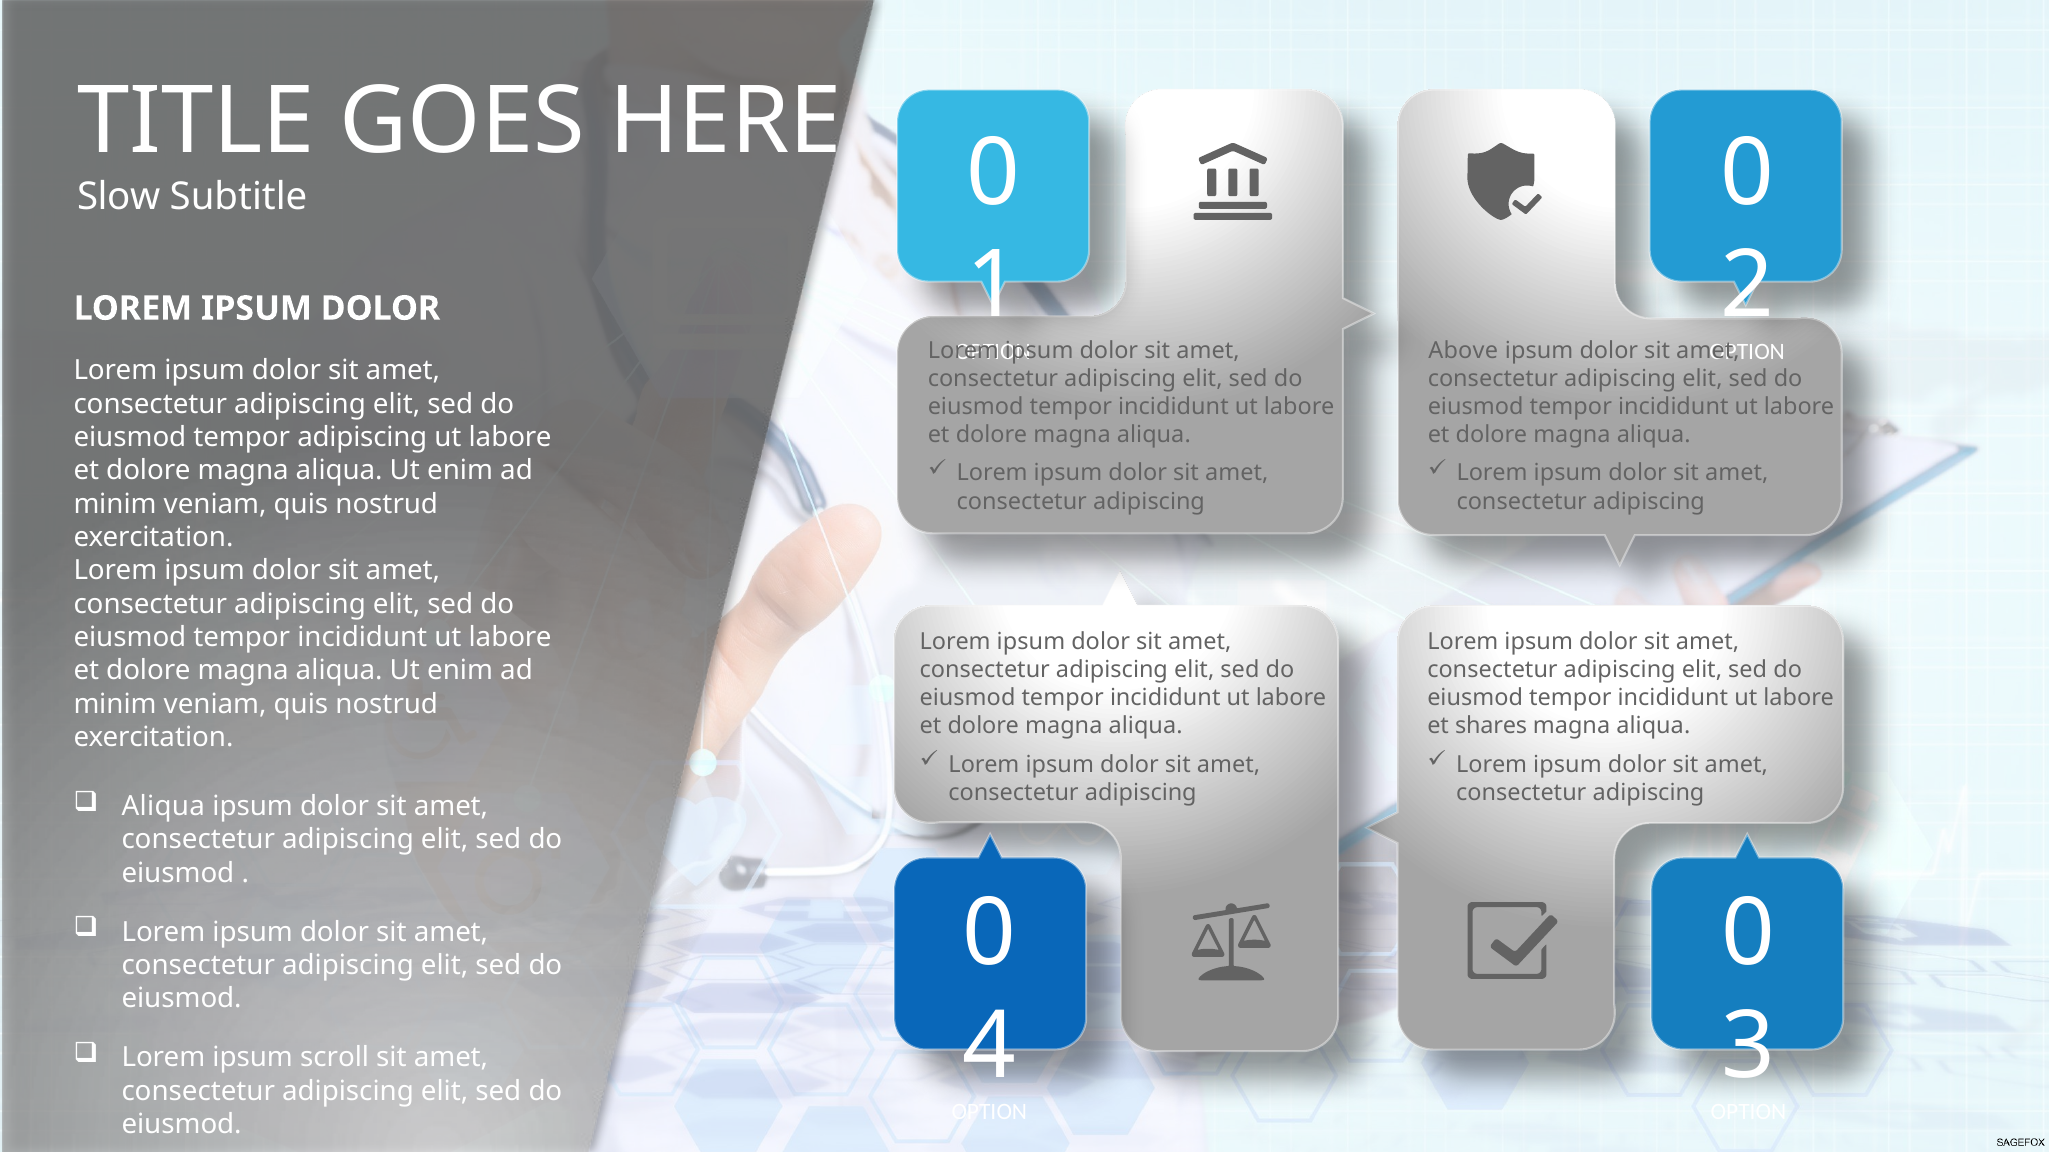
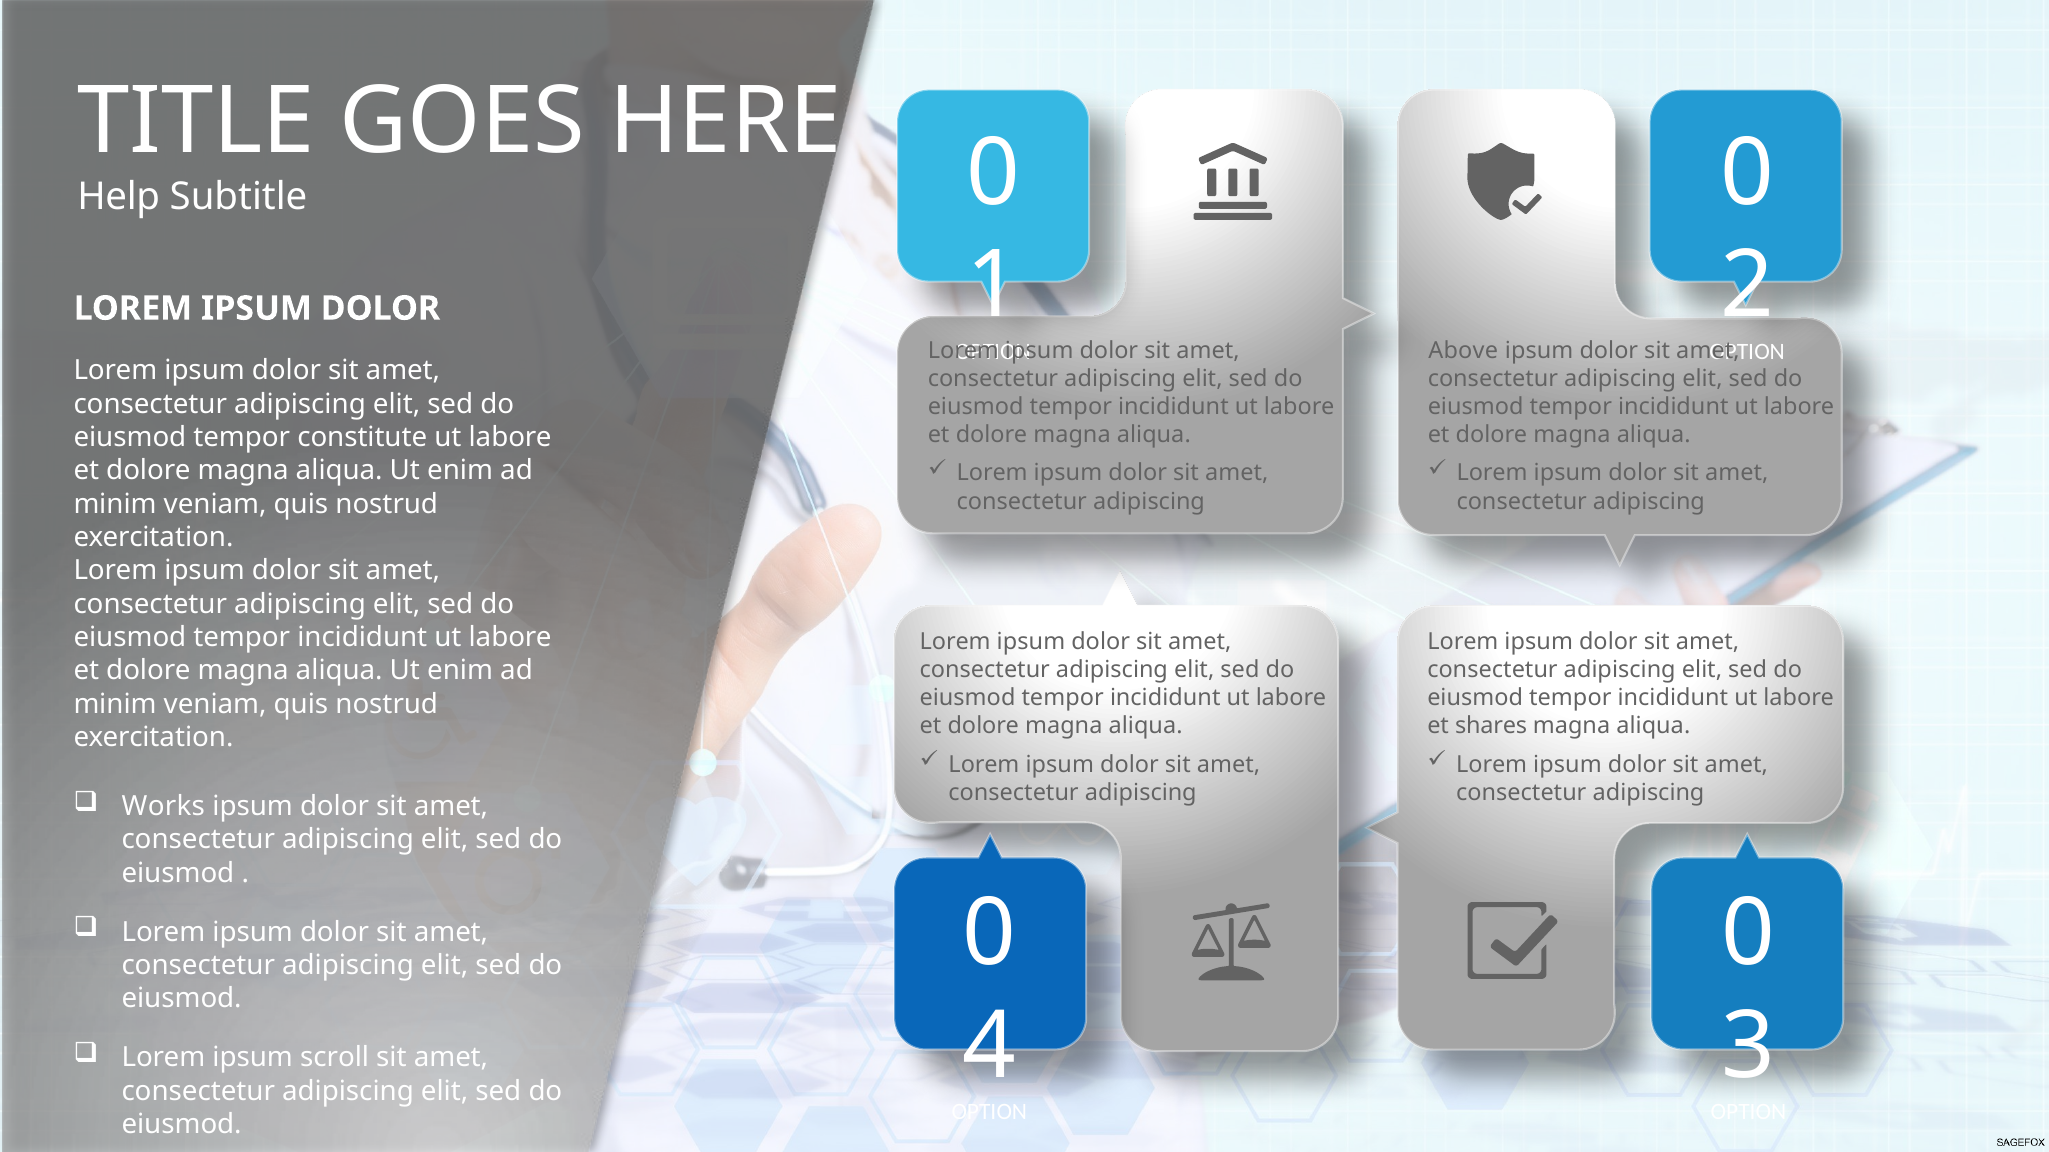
Slow: Slow -> Help (119, 197)
tempor adipiscing: adipiscing -> constitute (362, 438)
Aliqua: Aliqua -> Works (163, 807)
